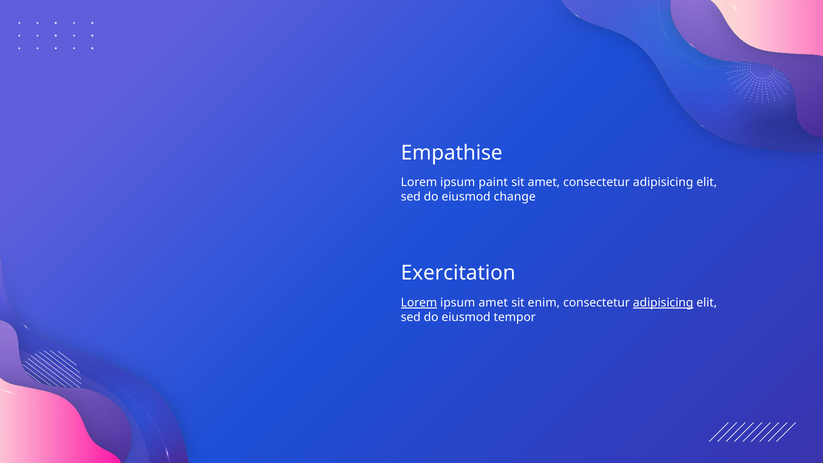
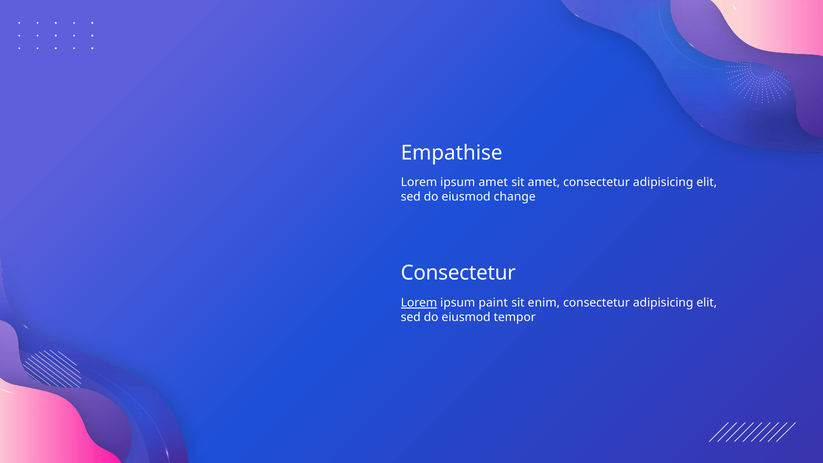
ipsum paint: paint -> amet (493, 182)
Exercitation: Exercitation -> Consectetur (458, 273)
ipsum amet: amet -> paint (493, 303)
adipisicing underline: present -> none (663, 303)
